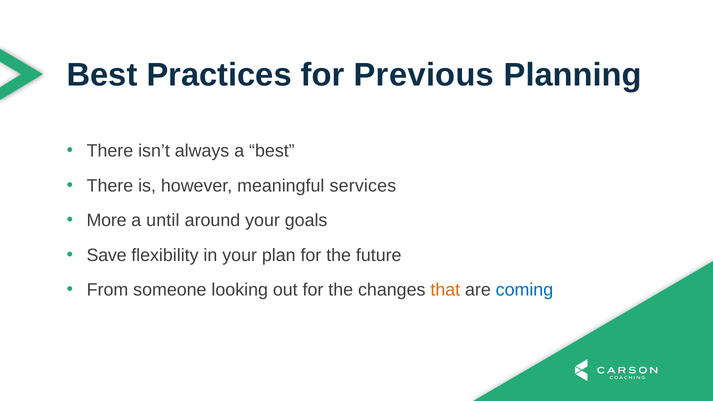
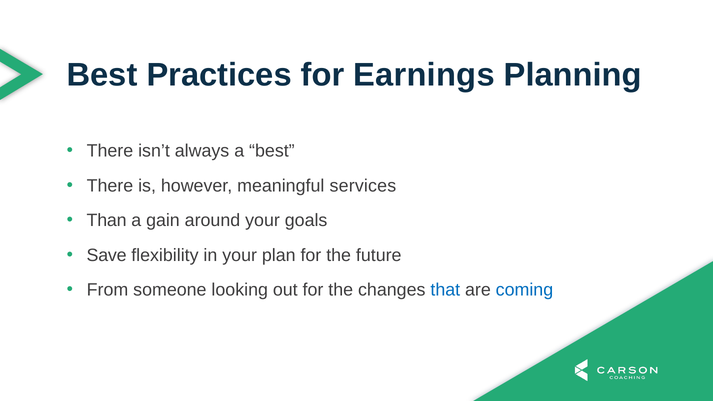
Previous: Previous -> Earnings (424, 75)
More: More -> Than (107, 221)
until: until -> gain (163, 221)
that colour: orange -> blue (445, 290)
